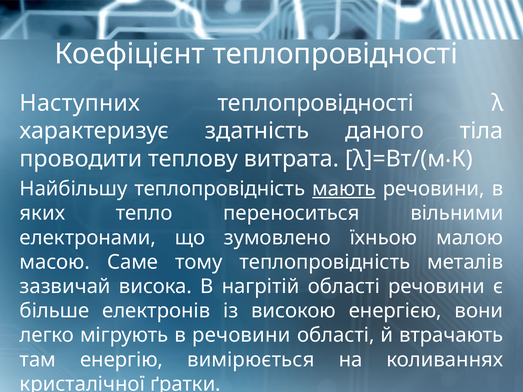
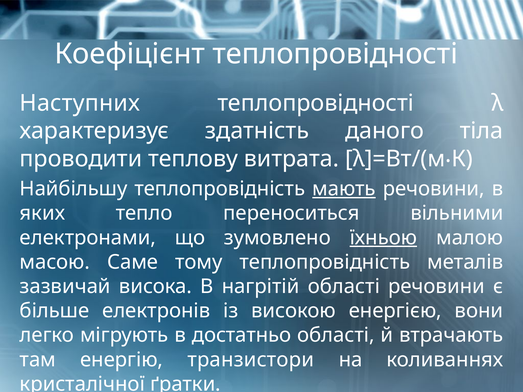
їхньою underline: none -> present (383, 238)
в речовини: речовини -> достатньо (242, 335)
вимірюється: вимірюється -> транзистори (251, 360)
